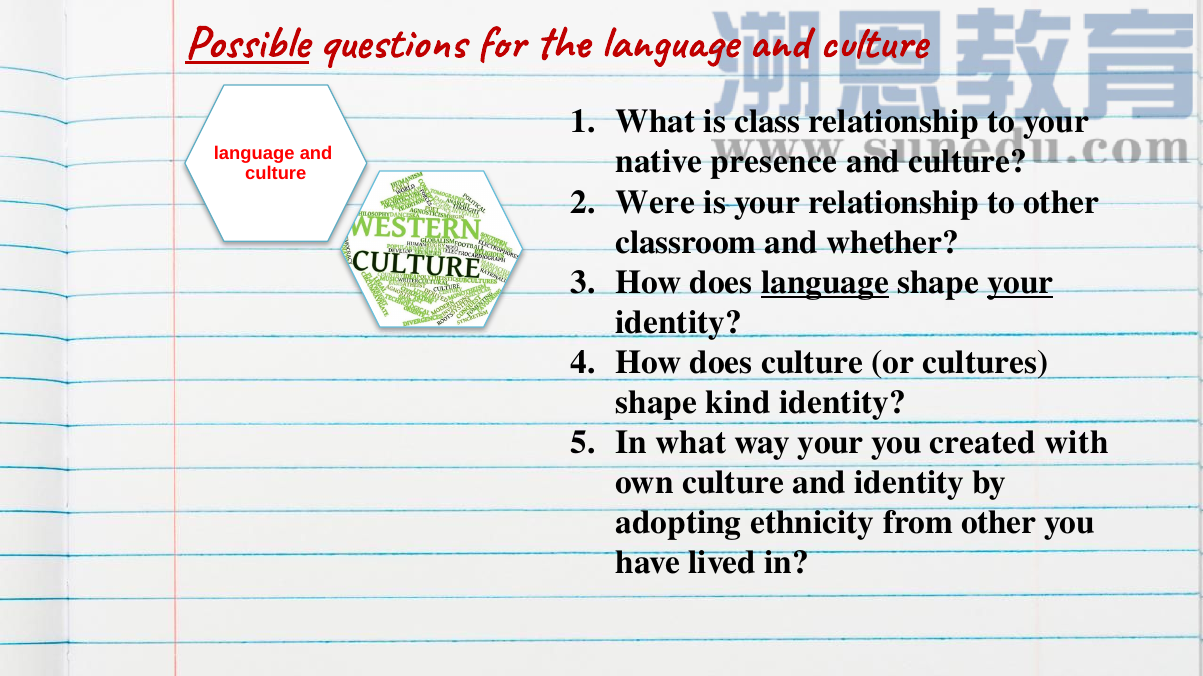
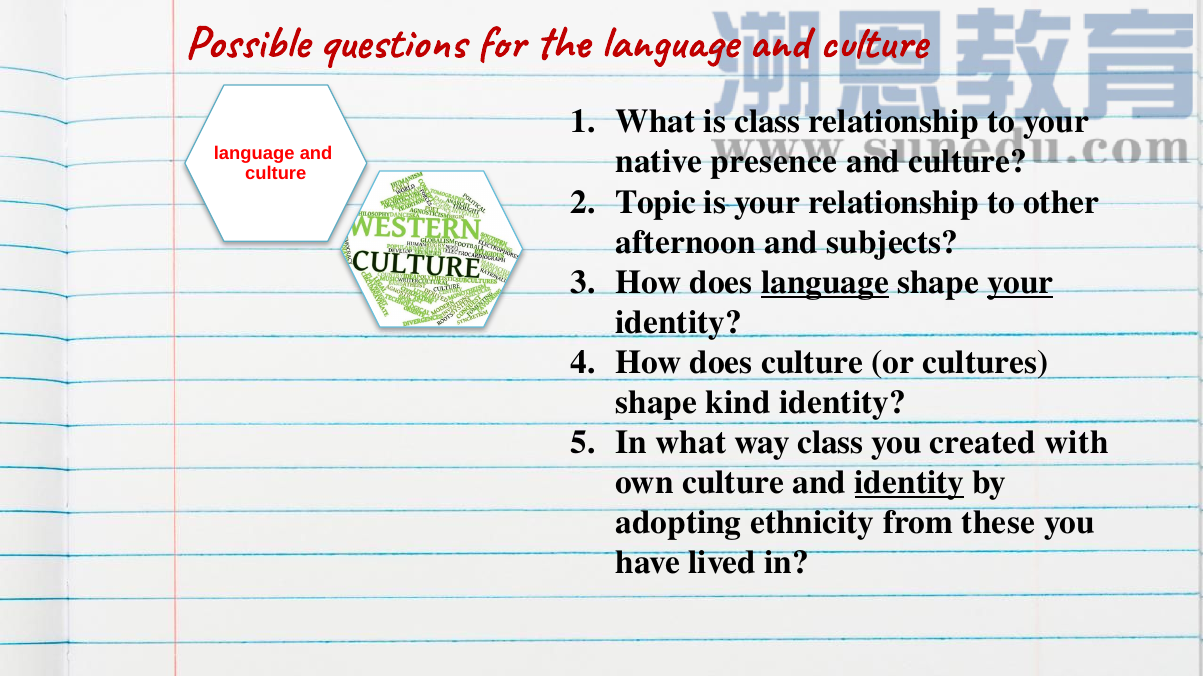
Possible underline: present -> none (247, 42)
Were: Were -> Topic (656, 202)
classroom: classroom -> afternoon (686, 242)
whether: whether -> subjects (893, 242)
way your: your -> class (831, 443)
identity underline: none -> present (910, 483)
from other: other -> these (998, 523)
